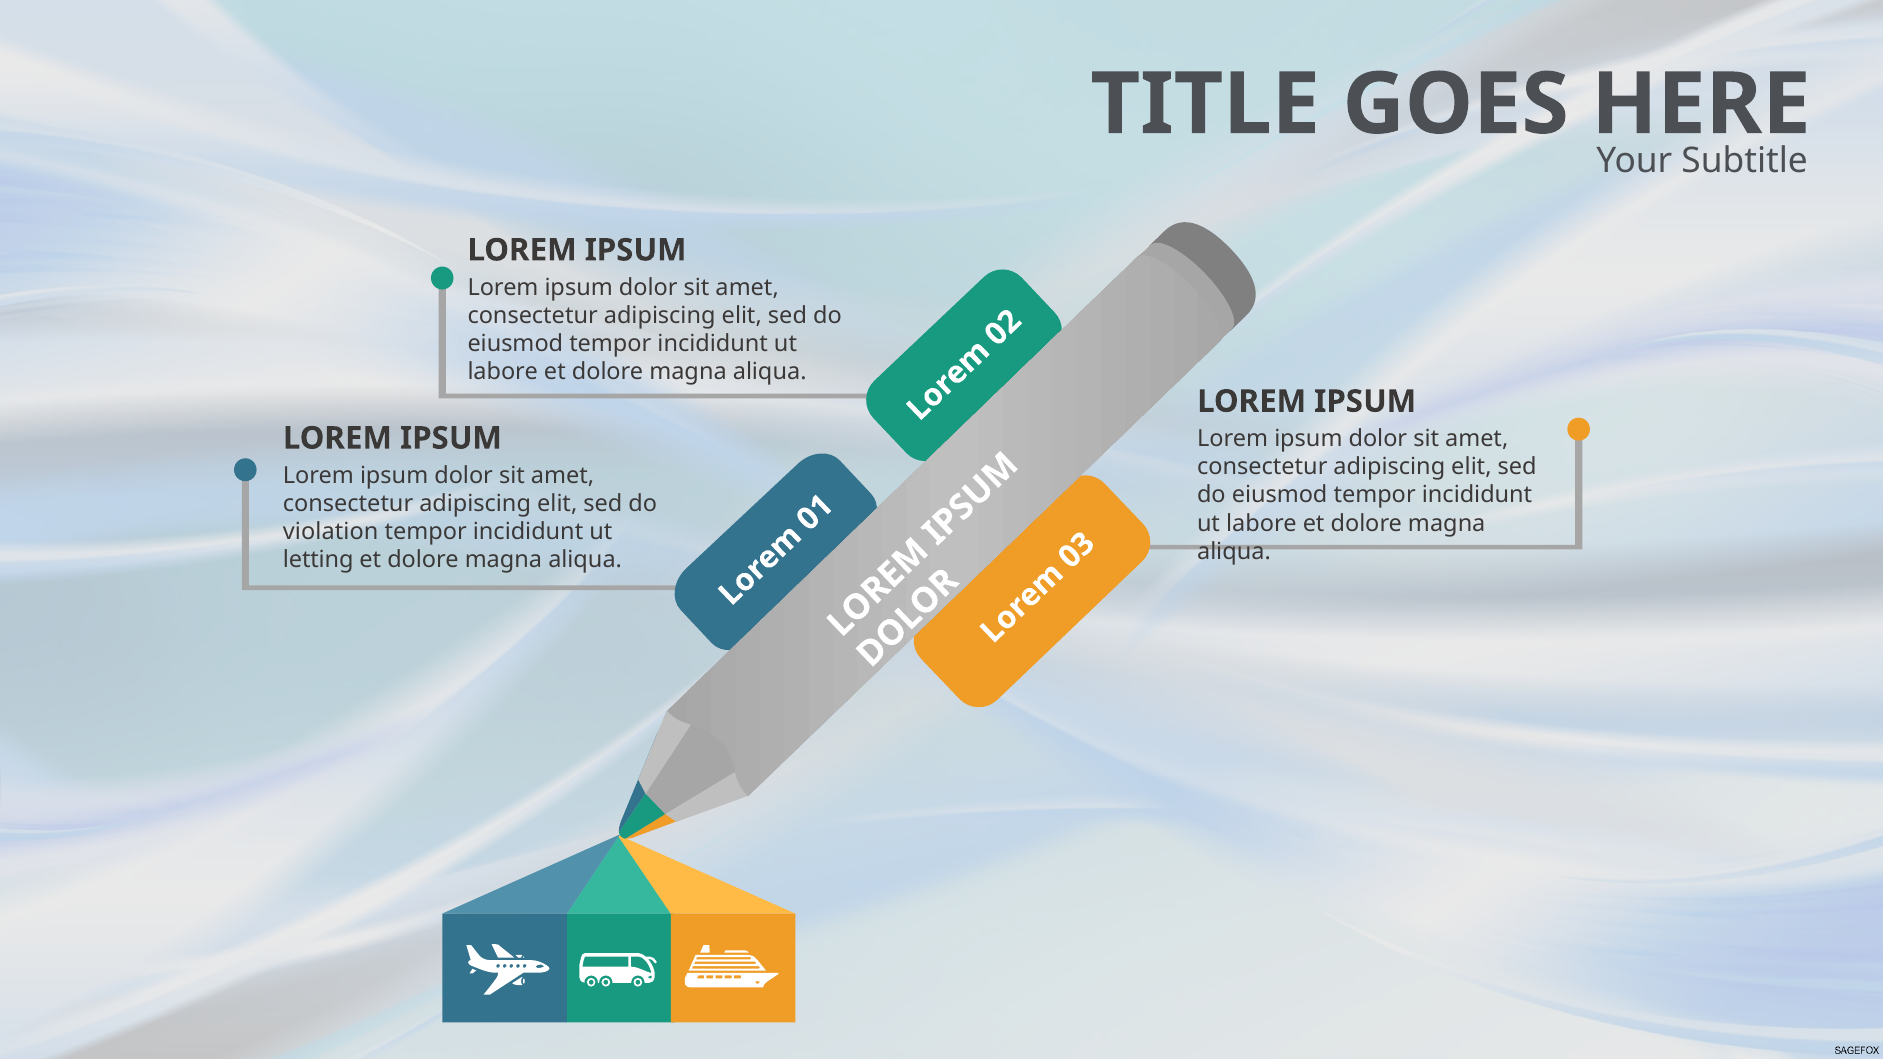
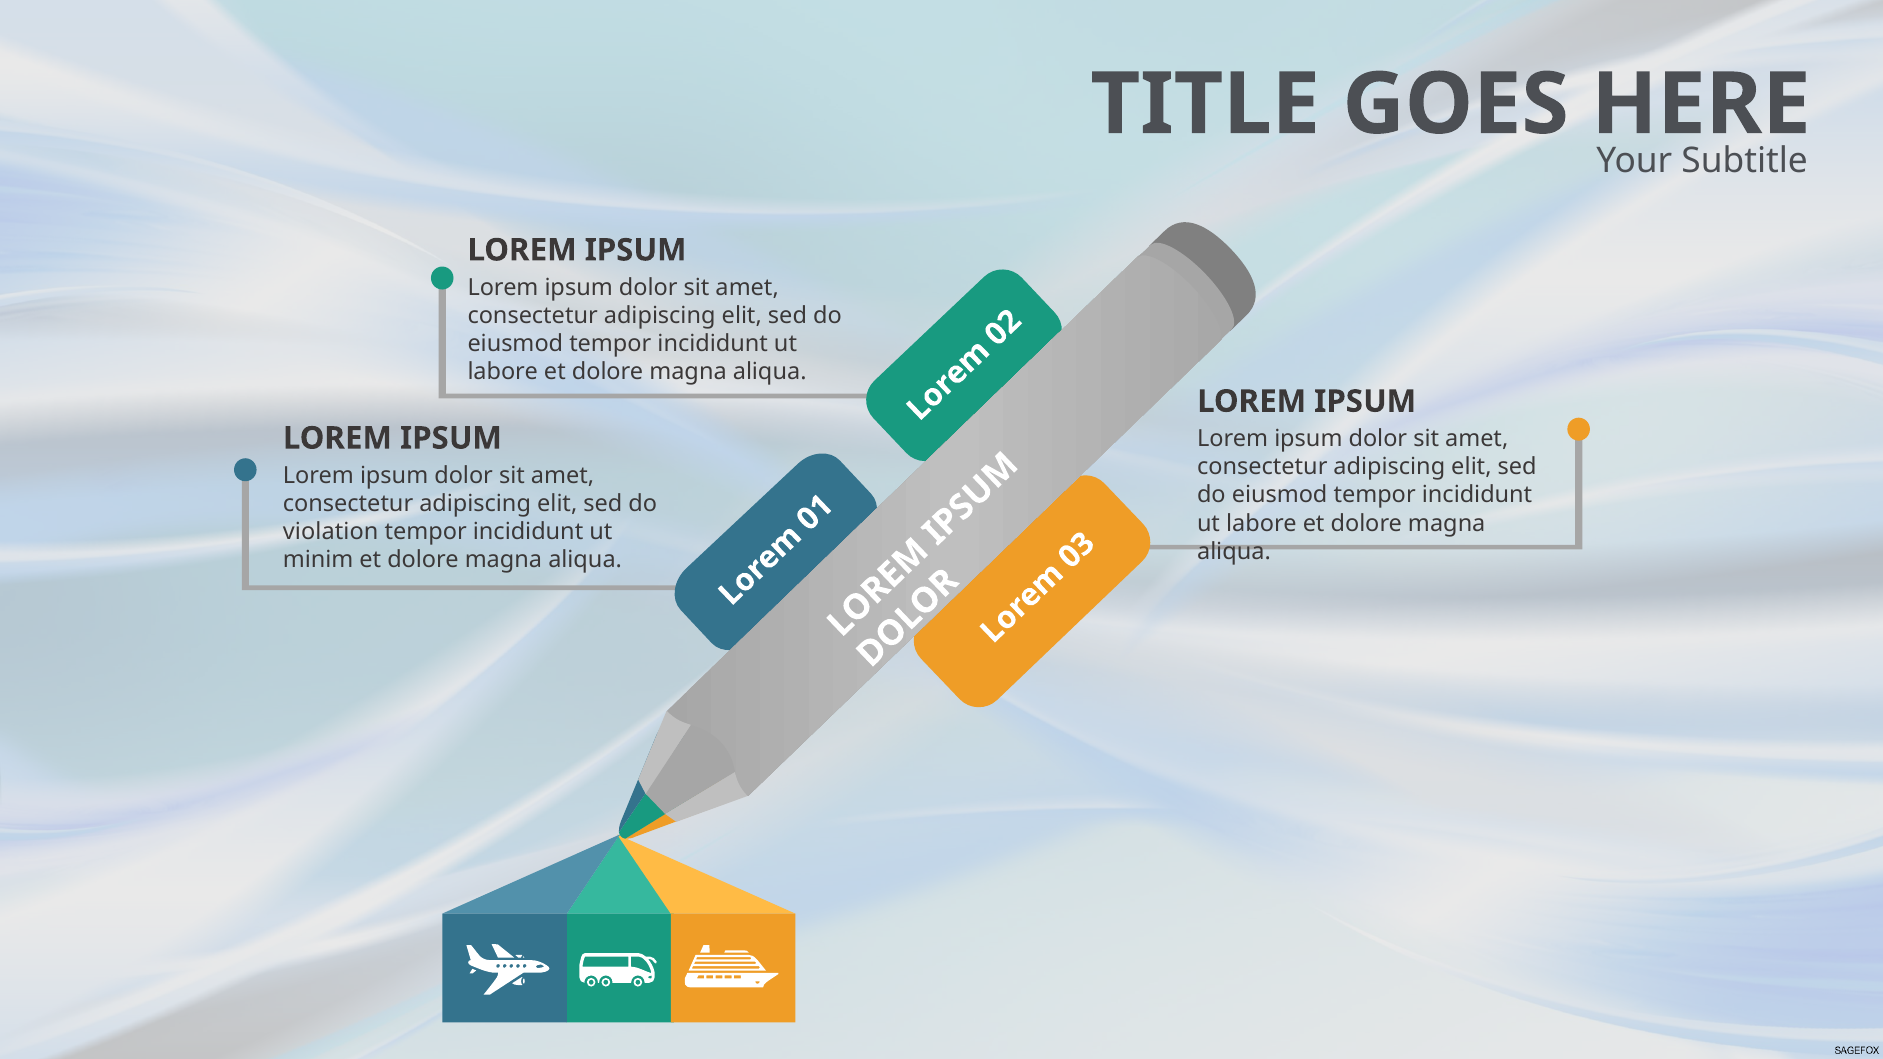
letting: letting -> minim (318, 560)
